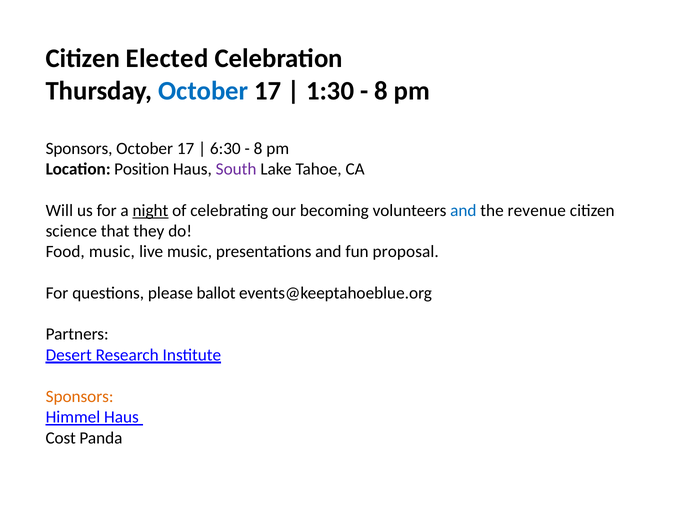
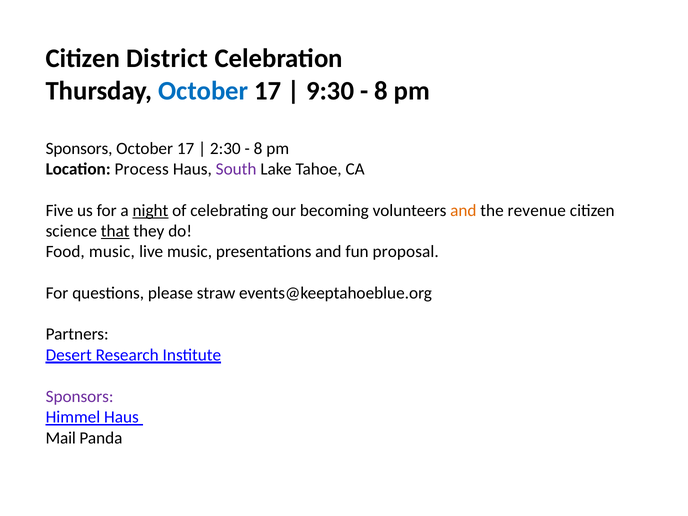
Elected: Elected -> District (167, 59)
1:30: 1:30 -> 9:30 (330, 91)
6:30: 6:30 -> 2:30 (225, 149)
Position: Position -> Process (142, 169)
Will: Will -> Five (60, 210)
and colour: blue -> orange (463, 210)
that underline: none -> present (115, 231)
ballot: ballot -> straw (216, 293)
Sponsors colour: orange -> purple (80, 397)
Cost: Cost -> Mail (61, 438)
